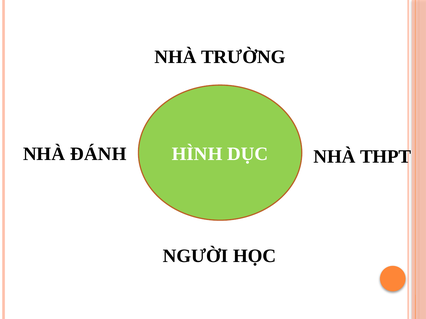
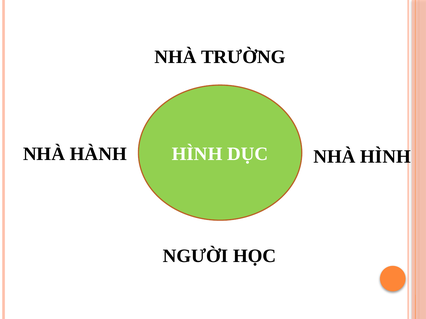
ĐÁNH: ĐÁNH -> HÀNH (98, 154)
NHÀ THPT: THPT -> HÌNH (385, 157)
